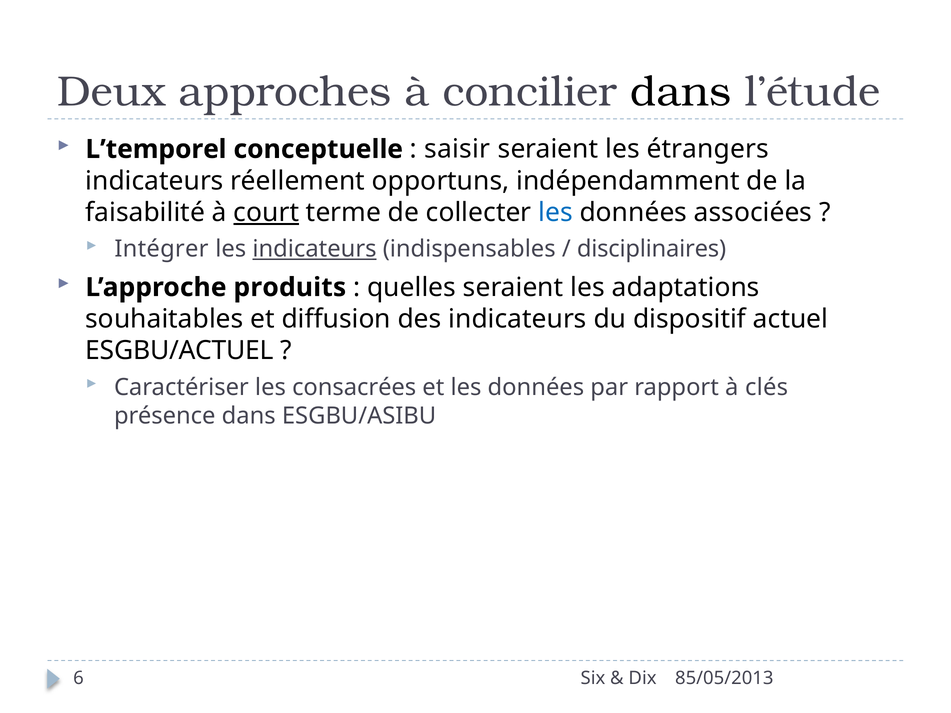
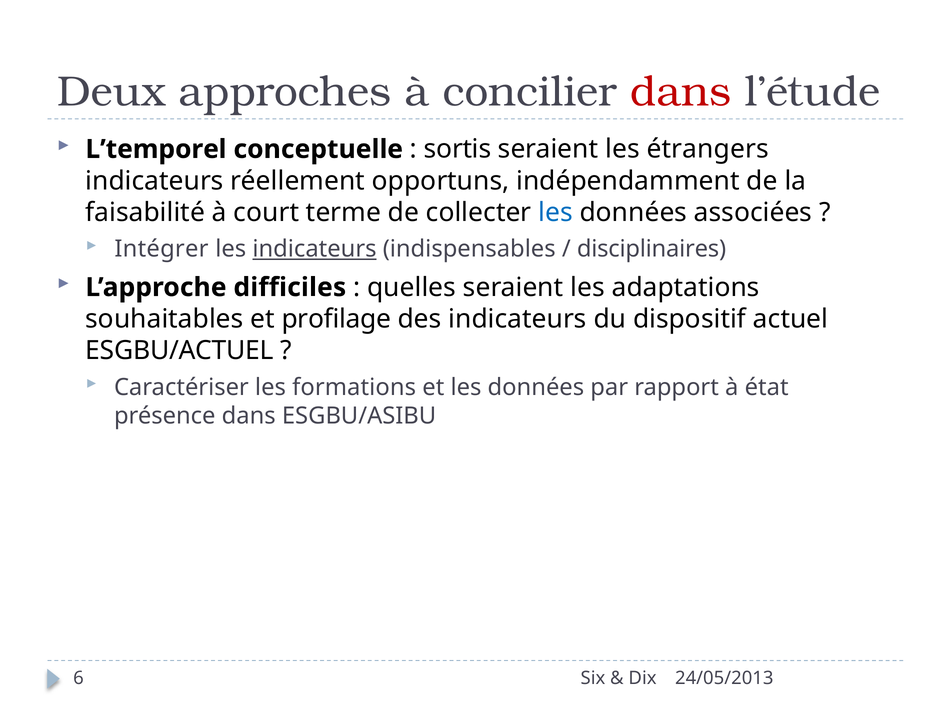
dans colour: black -> red (681, 92)
saisir: saisir -> sortis (458, 149)
court underline: present -> none (266, 213)
produits: produits -> difficiles (290, 287)
diffusion: diffusion -> profilage (336, 319)
consacrées: consacrées -> formations (354, 387)
clés: clés -> état (767, 387)
85/05/2013: 85/05/2013 -> 24/05/2013 (724, 678)
